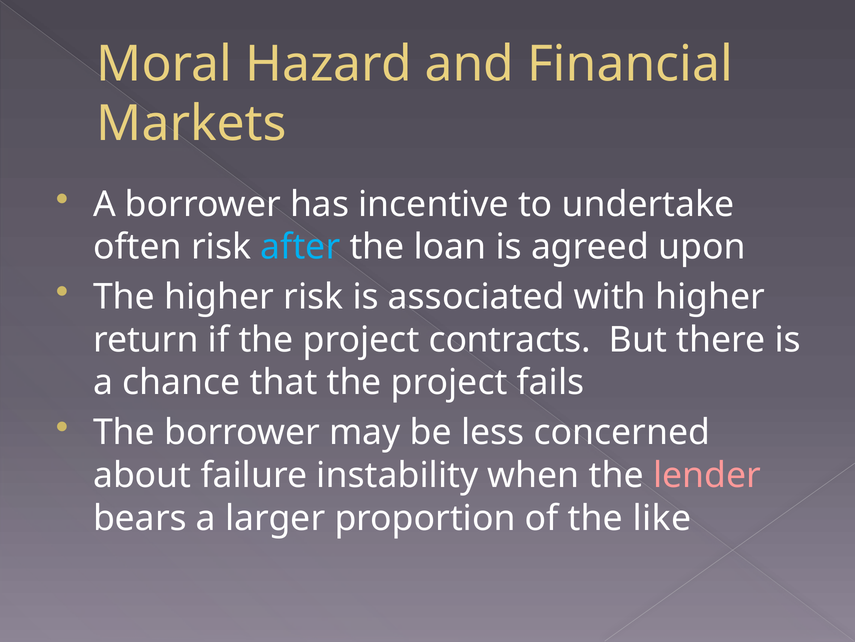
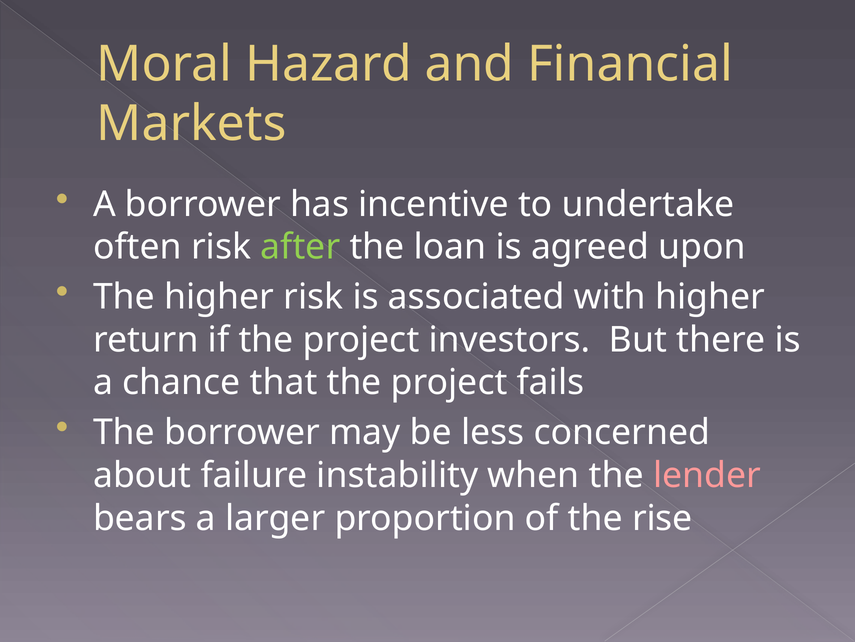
after colour: light blue -> light green (300, 247)
contracts: contracts -> investors (510, 340)
like: like -> rise (662, 518)
